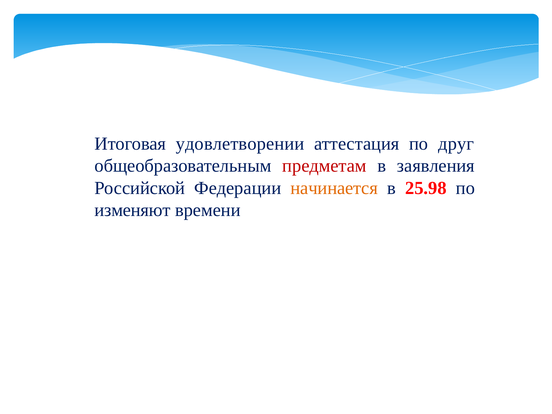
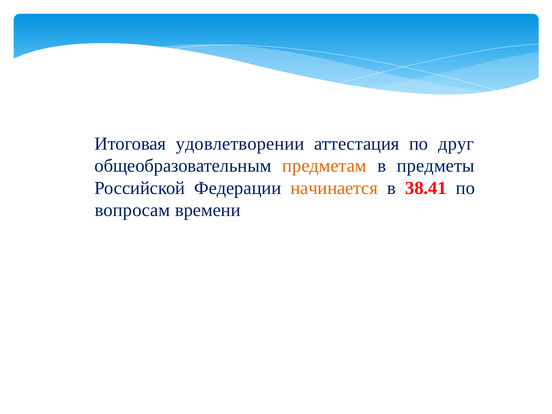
предметам colour: red -> orange (324, 166)
заявления: заявления -> предметы (436, 166)
25.98: 25.98 -> 38.41 (426, 188)
изменяют: изменяют -> вопросам (132, 210)
